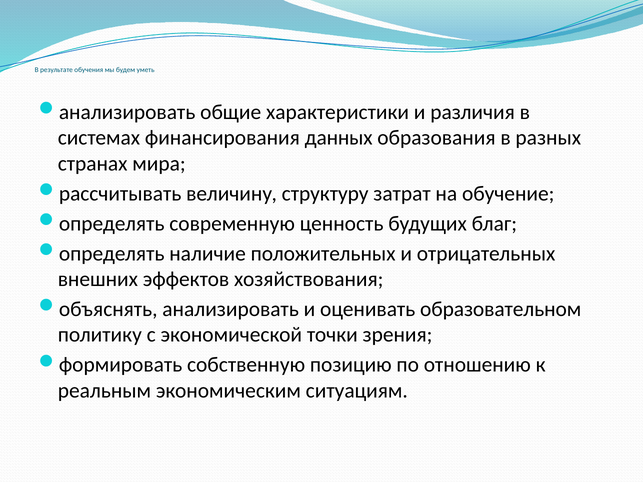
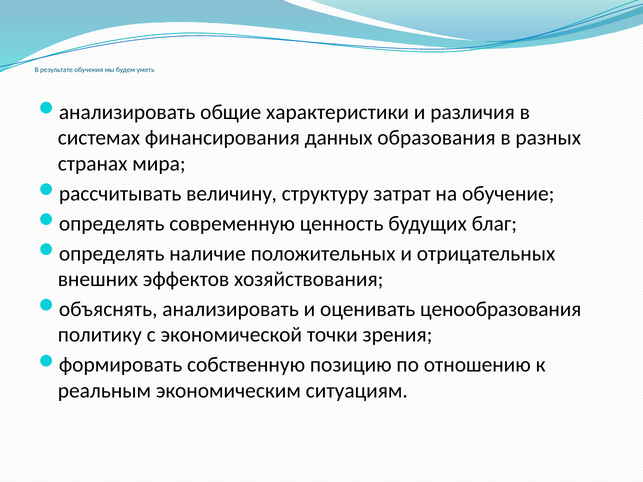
образовательном: образовательном -> ценообразования (501, 309)
